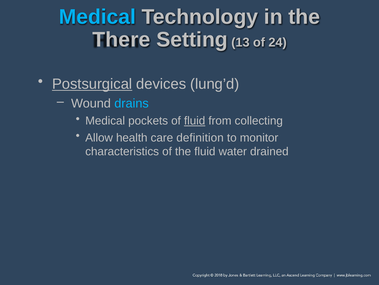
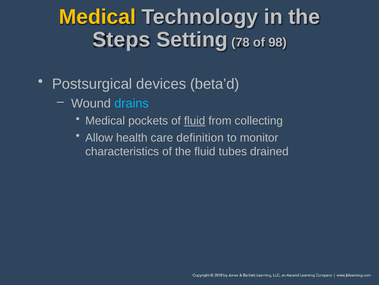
Medical colour: light blue -> yellow (97, 17)
There: There -> Steps (121, 40)
13: 13 -> 78 (240, 42)
24: 24 -> 98 (278, 42)
Postsurgical underline: present -> none (92, 84)
lung’d: lung’d -> beta’d (215, 84)
water: water -> tubes (233, 151)
